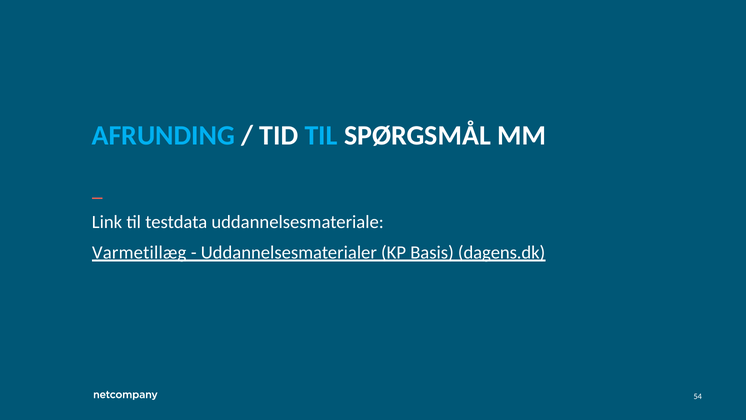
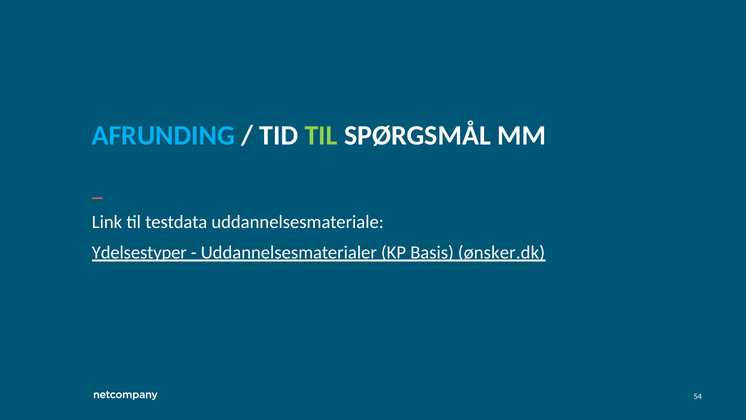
TIL colour: light blue -> light green (321, 136)
Varmetillæg: Varmetillæg -> Ydelsestyper (139, 252)
dagens.dk: dagens.dk -> ønsker.dk (501, 252)
